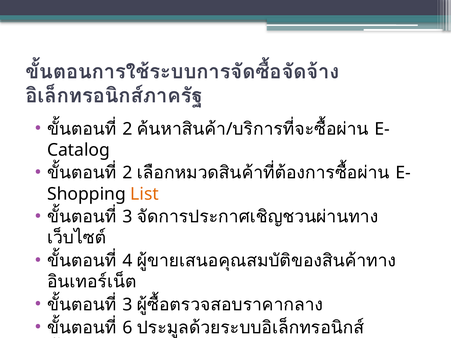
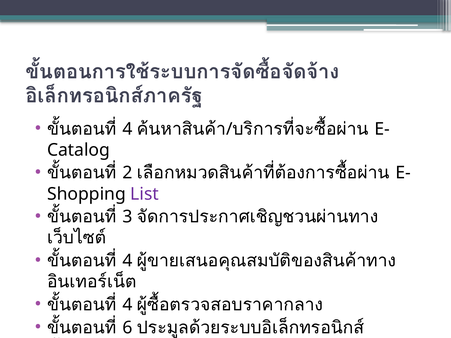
2: 2 -> 4 (127, 129)
List colour: orange -> purple (145, 194)
3: 3 -> 4 (127, 305)
